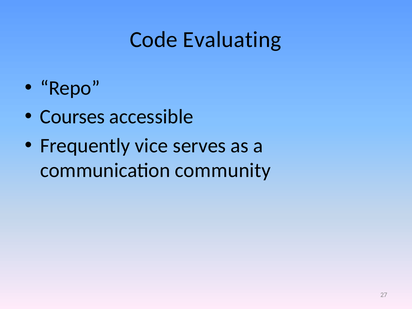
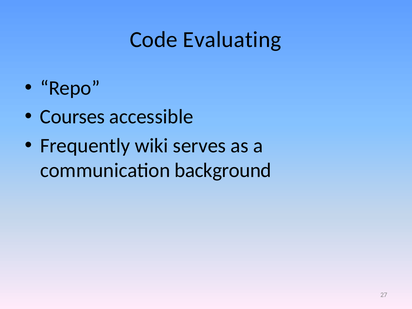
vice: vice -> wiki (152, 146)
community: community -> background (223, 170)
